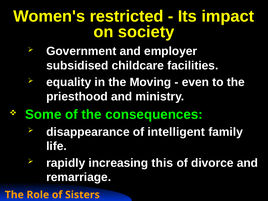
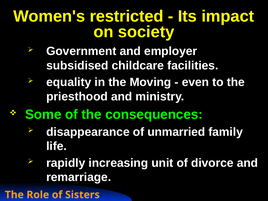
intelligent: intelligent -> unmarried (176, 132)
this: this -> unit (162, 163)
